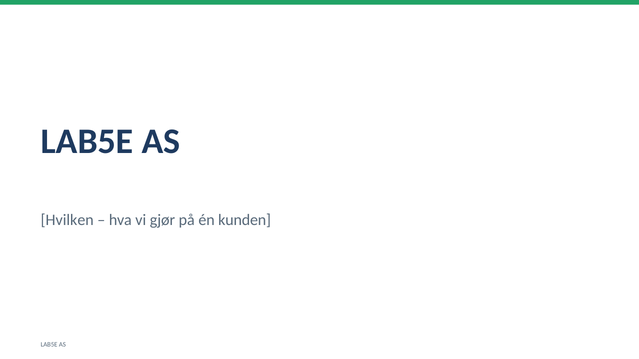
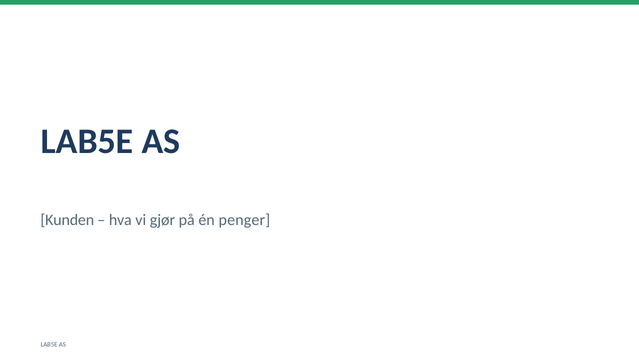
Hvilken: Hvilken -> Kunden (67, 220)
kunden: kunden -> penger (244, 220)
